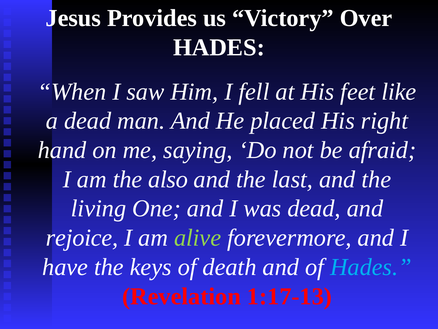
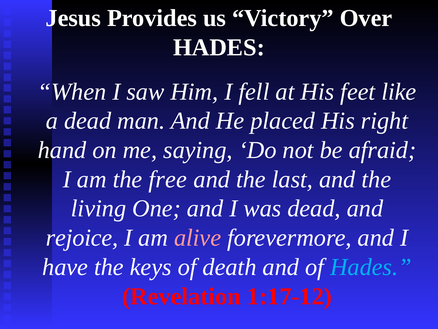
also: also -> free (168, 179)
alive colour: light green -> pink (198, 237)
1:17-13: 1:17-13 -> 1:17-12 (289, 296)
